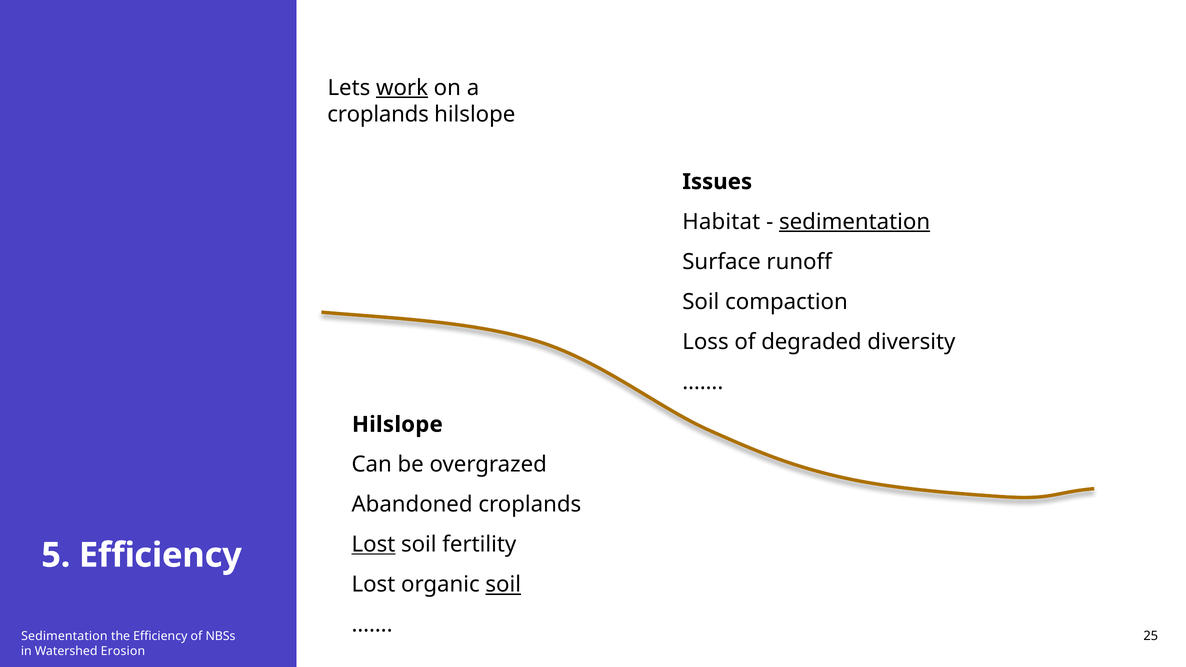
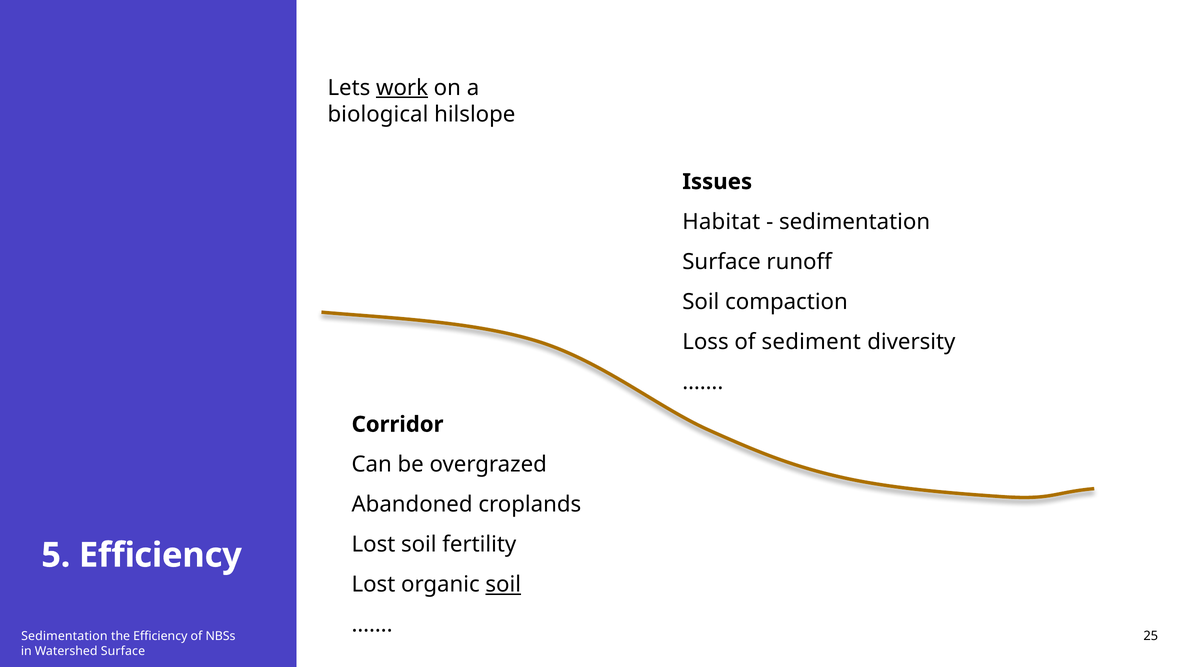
croplands: croplands -> biological (378, 114)
sedimentation underline: present -> none (855, 222)
degraded: degraded -> sediment (811, 342)
Hilslope: Hilslope -> Corridor (398, 425)
Lost underline: present -> none (373, 545)
Watershed Erosion: Erosion -> Surface (123, 651)
